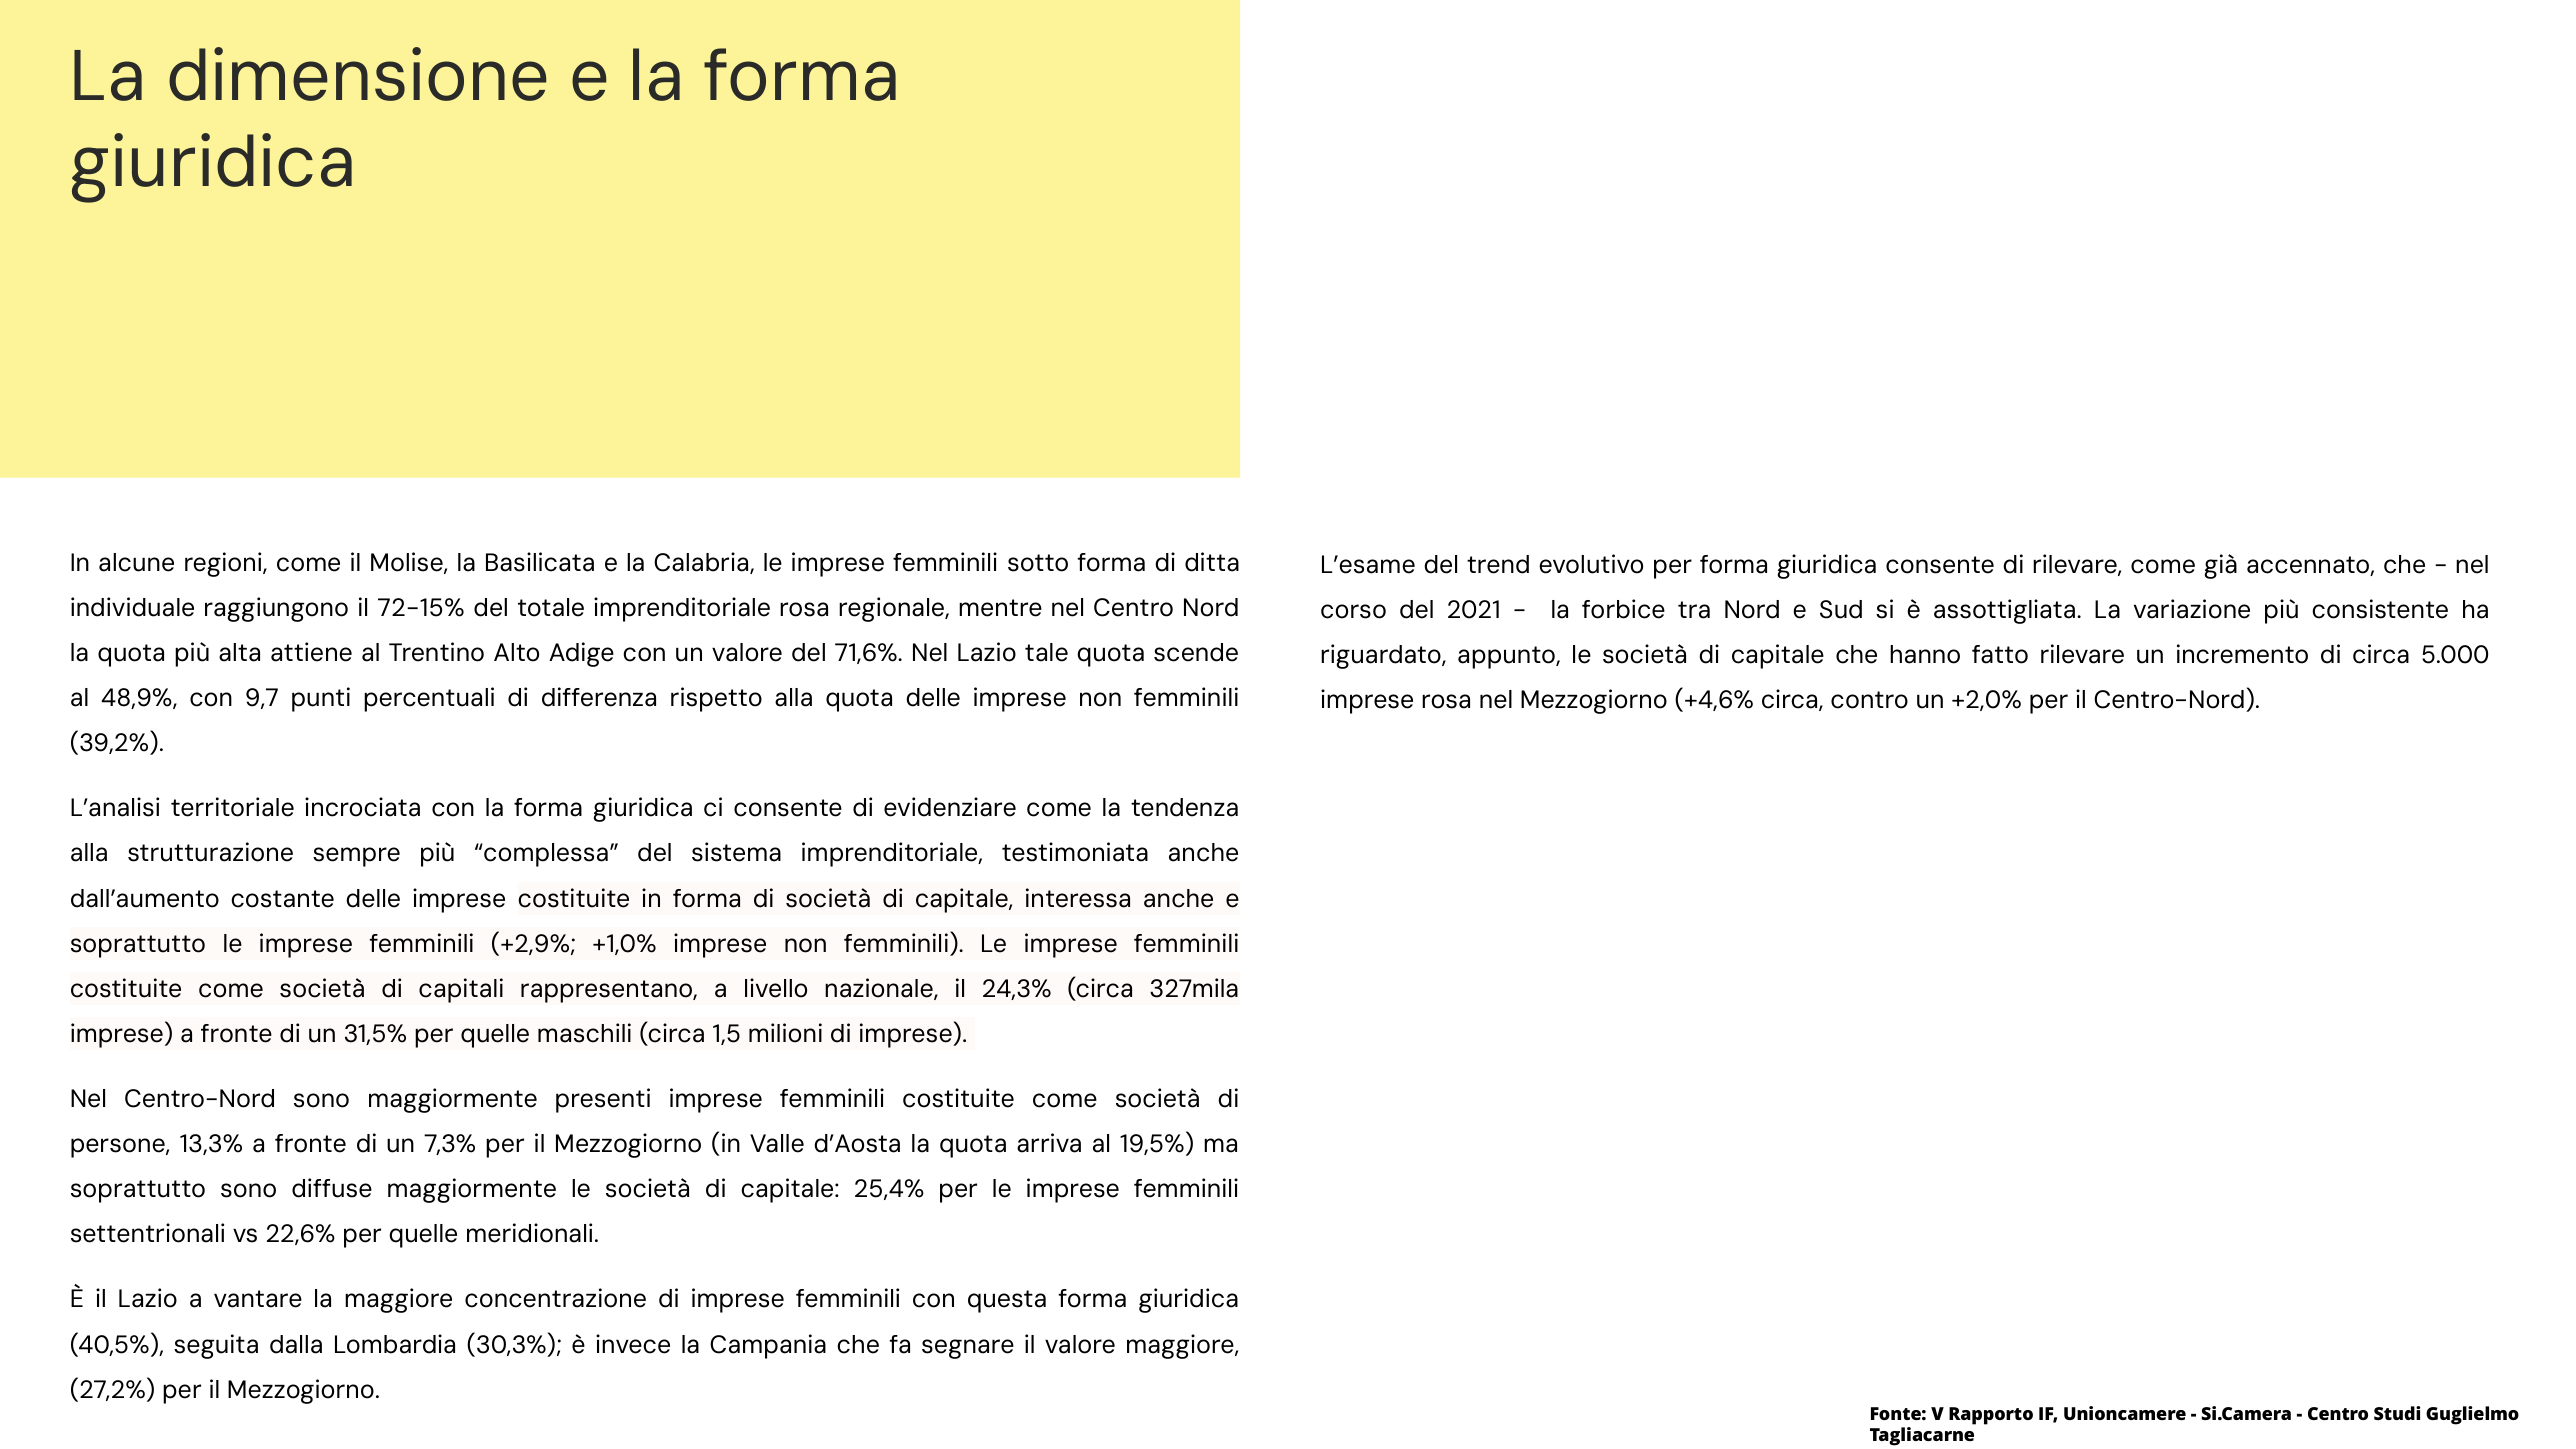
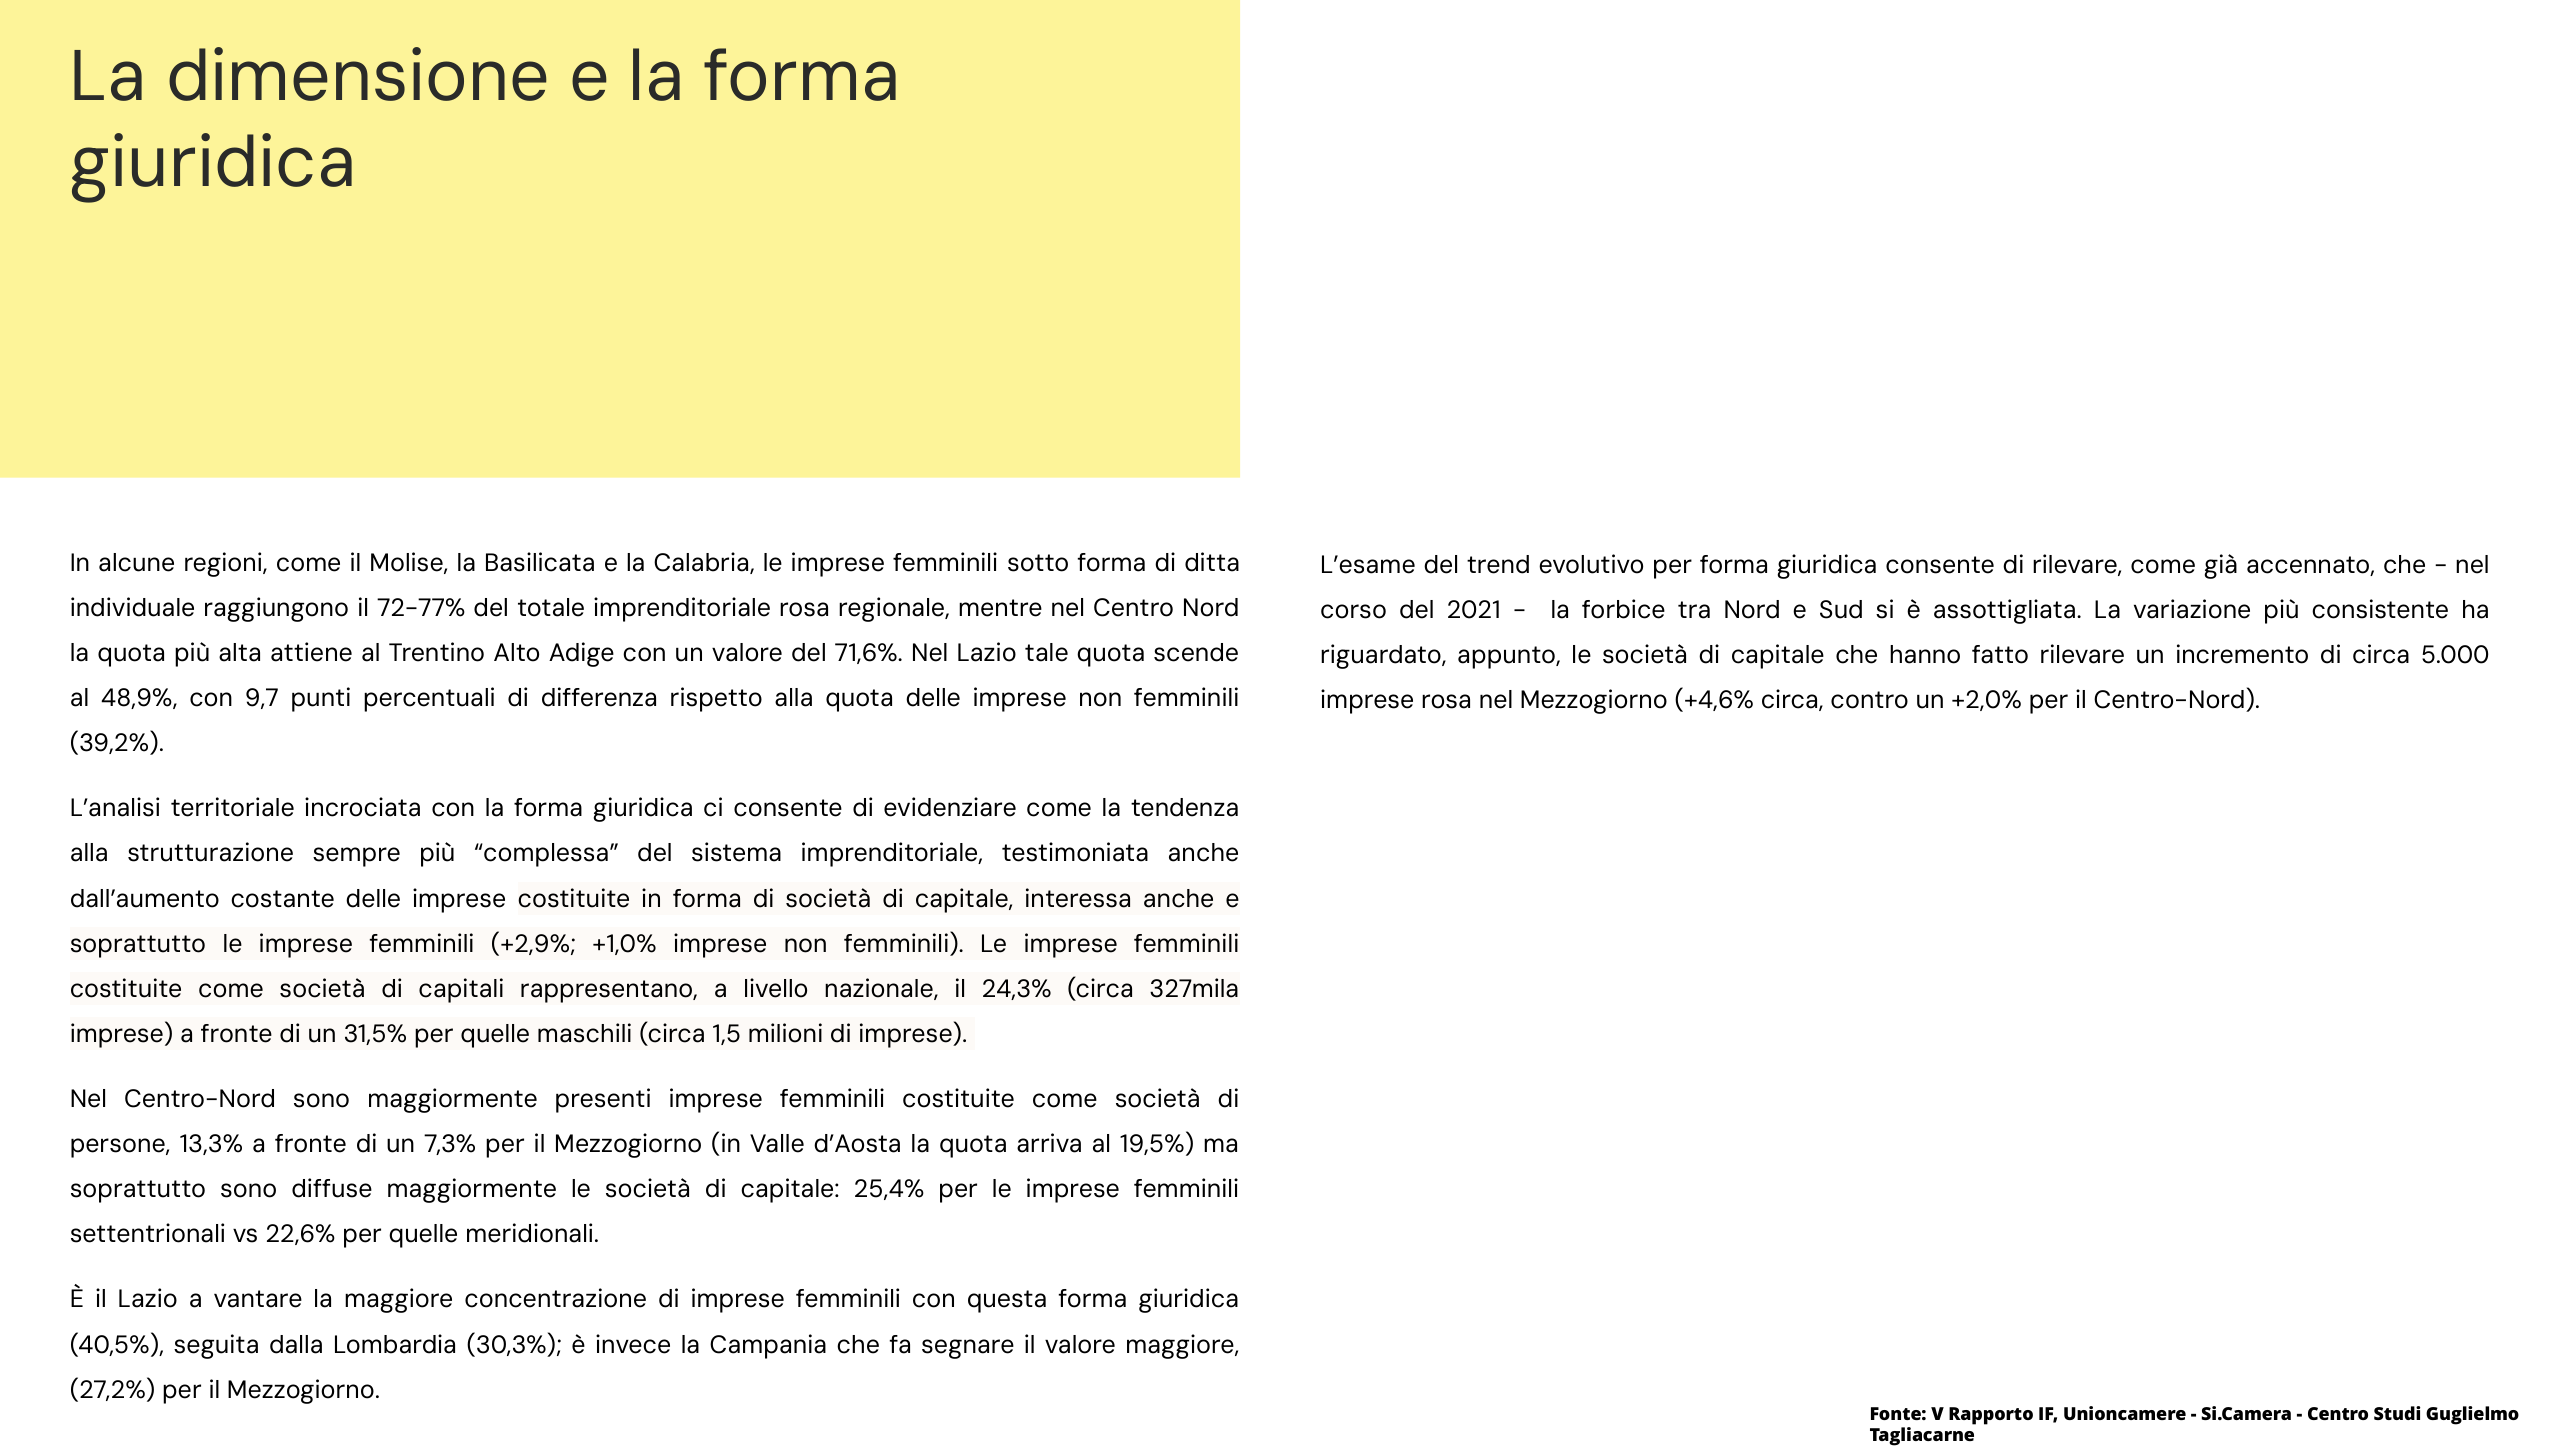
72-15%: 72-15% -> 72-77% (421, 608)
